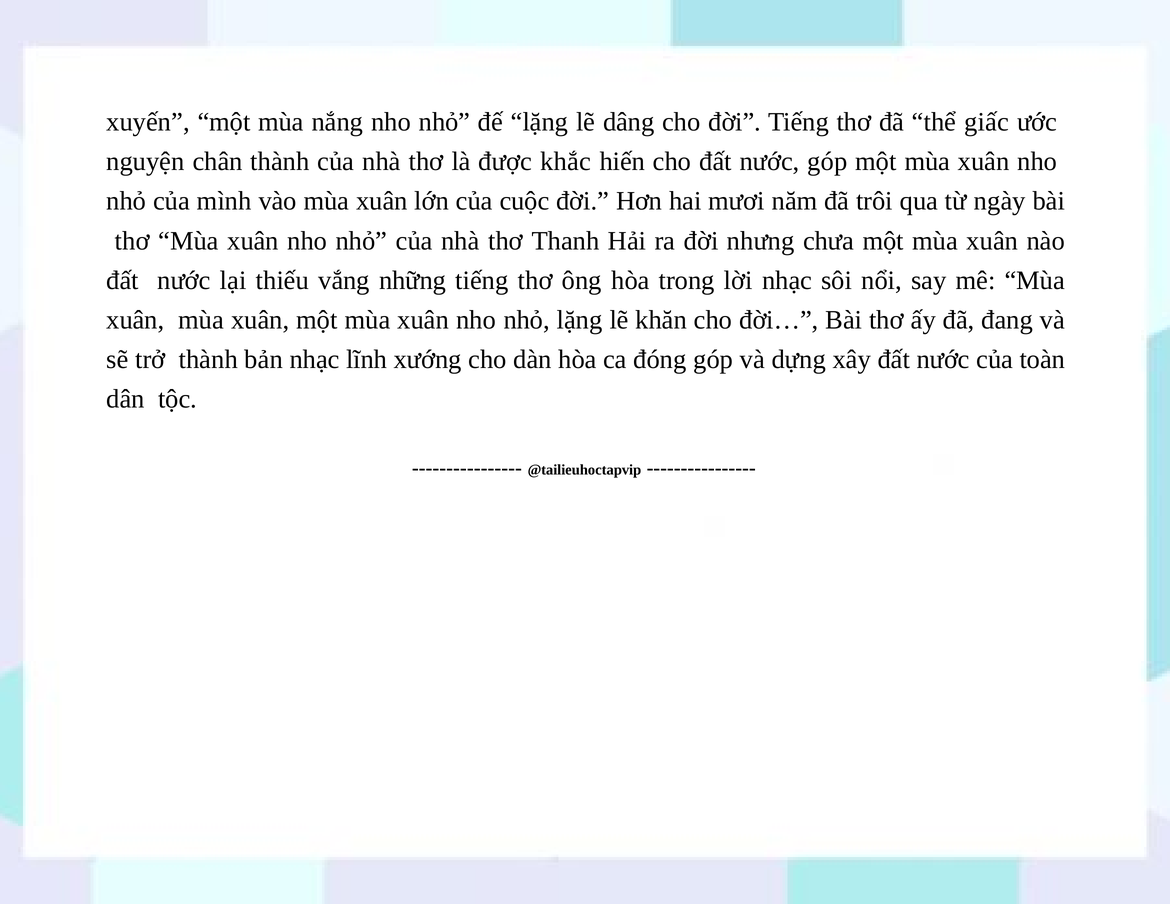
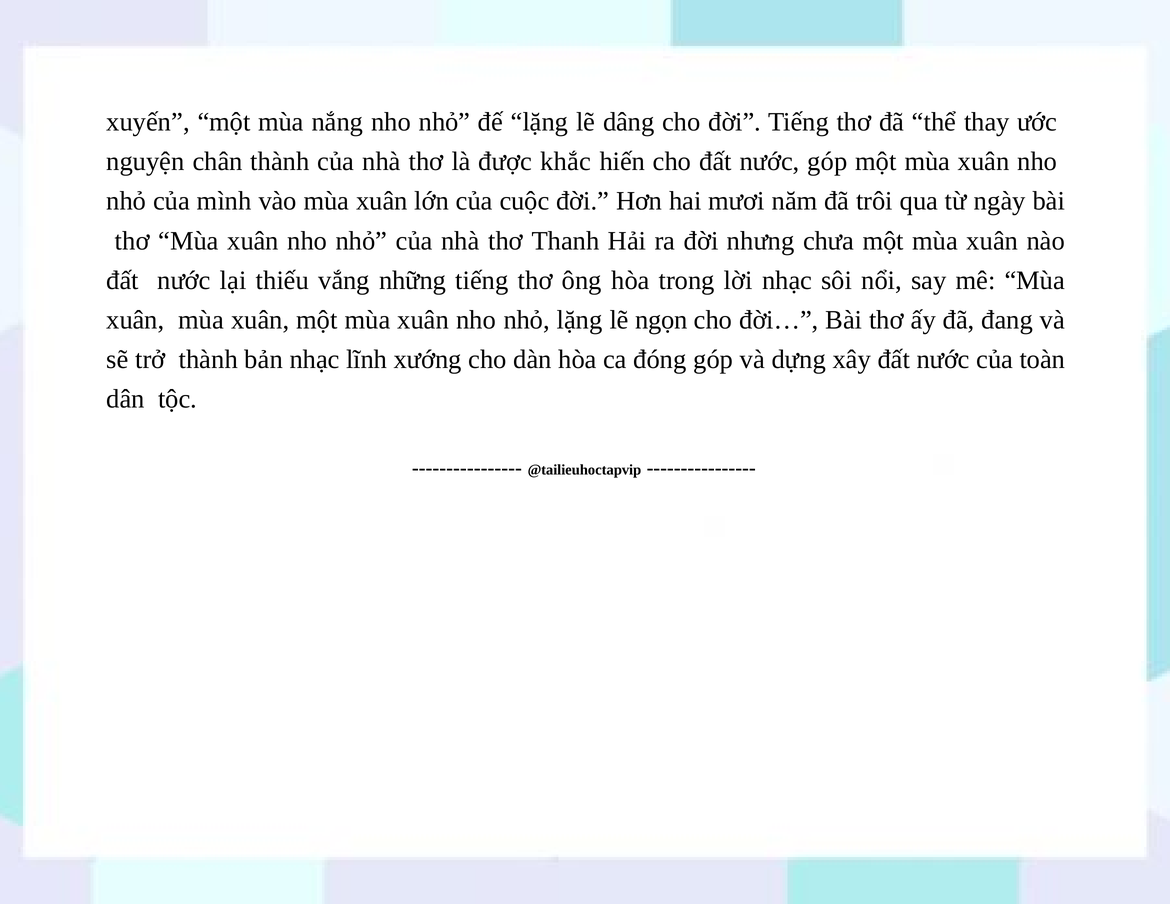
giấc: giấc -> thay (987, 122)
khăn: khăn -> ngọn (661, 320)
